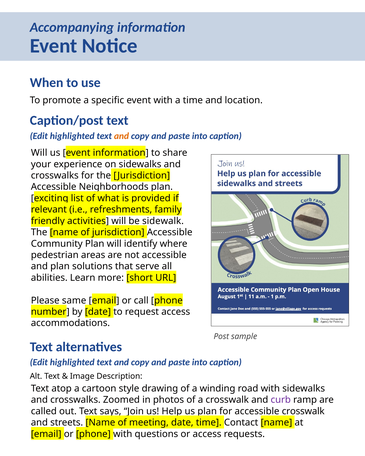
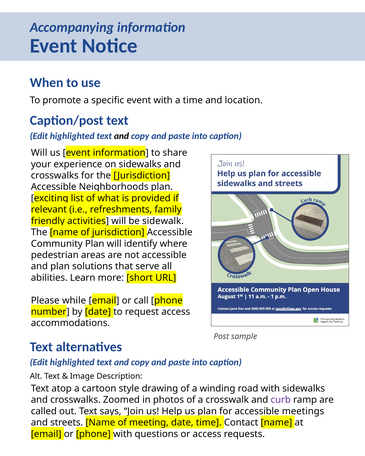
and colour: orange -> black (121, 136)
same: same -> while (74, 301)
crosswalk: crosswalk -> meetings (303, 411)
